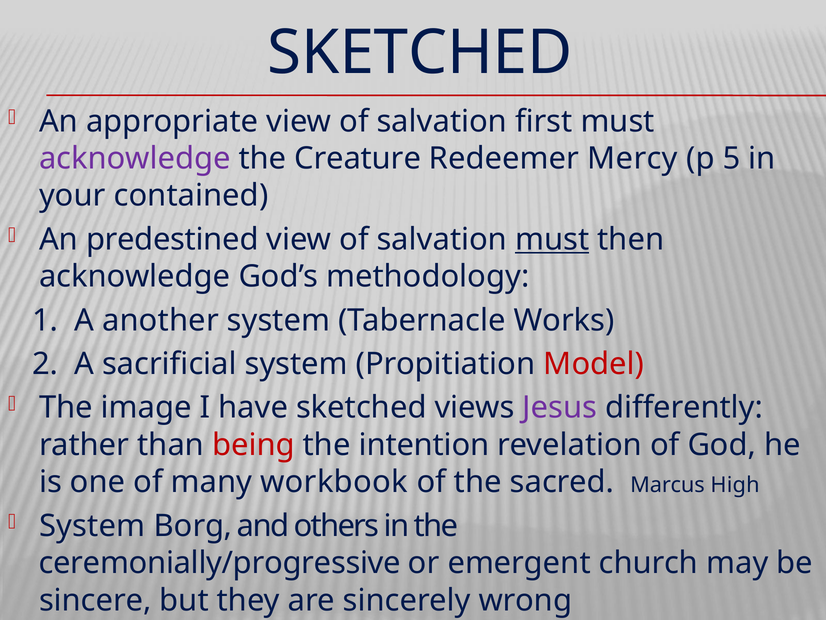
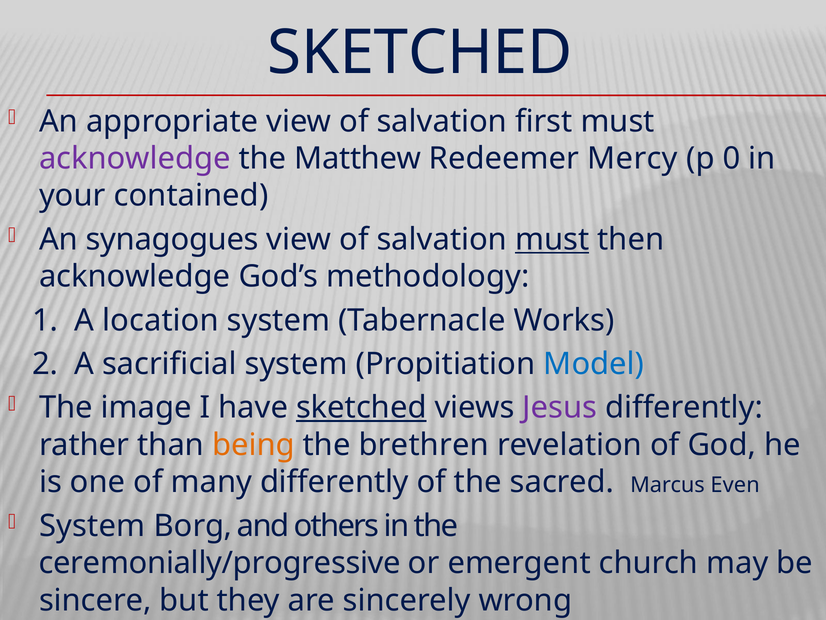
Creature: Creature -> Matthew (358, 158)
5: 5 -> 0 (732, 158)
predestined: predestined -> synagogues (172, 239)
another: another -> location (161, 320)
Model colour: red -> blue (594, 364)
sketched underline: none -> present (361, 407)
being colour: red -> orange (253, 445)
intention: intention -> brethren (424, 445)
many workbook: workbook -> differently (334, 482)
High: High -> Even (735, 485)
